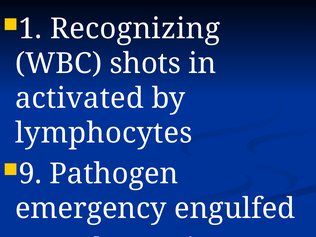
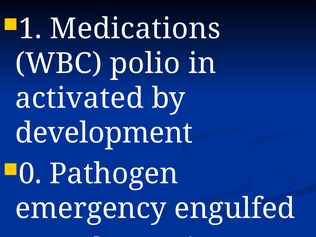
Recognizing: Recognizing -> Medications (135, 29)
shots: shots -> polio (145, 64)
lymphocytes: lymphocytes -> development (104, 133)
9: 9 -> 0 (30, 174)
